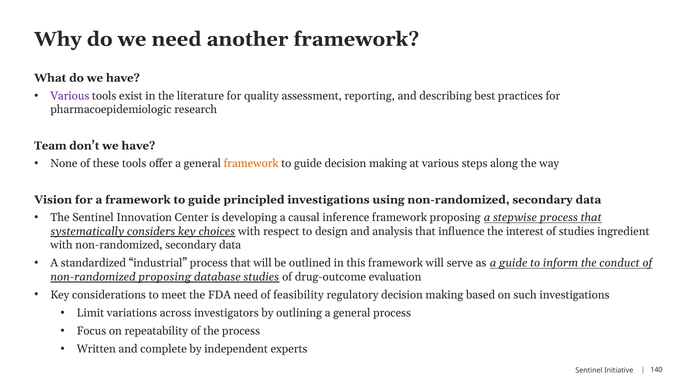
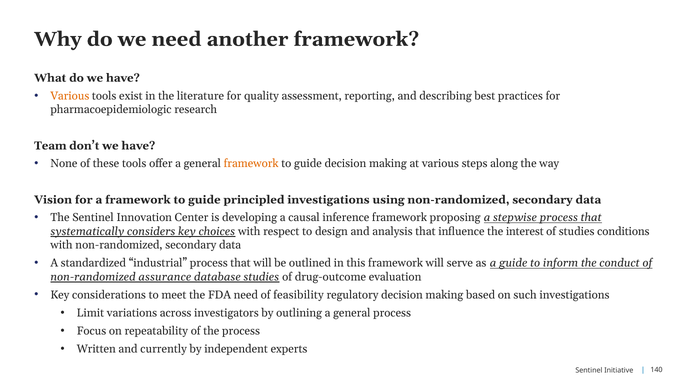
Various colour: purple -> orange (70, 96)
ingredient: ingredient -> conditions (623, 231)
non-randomized proposing: proposing -> assurance (165, 277)
complete: complete -> currently (164, 349)
